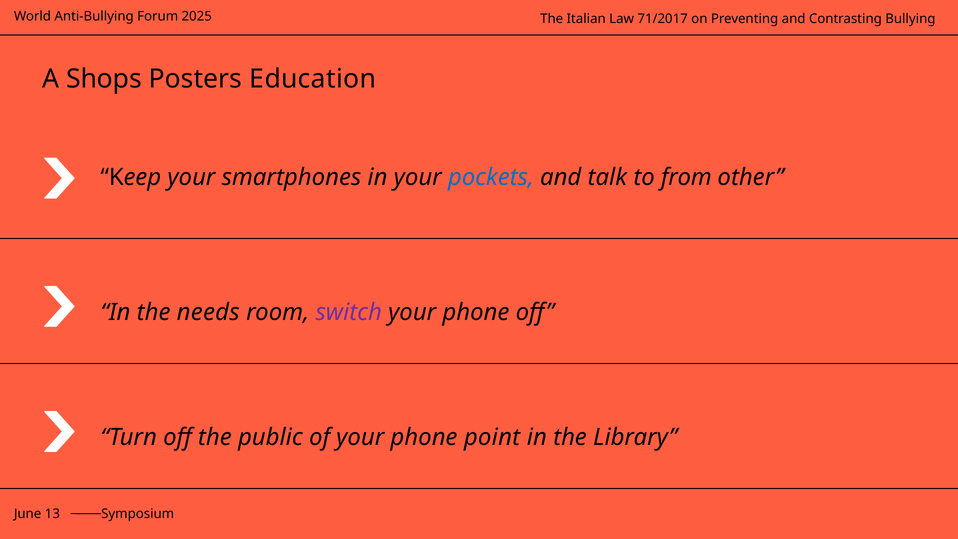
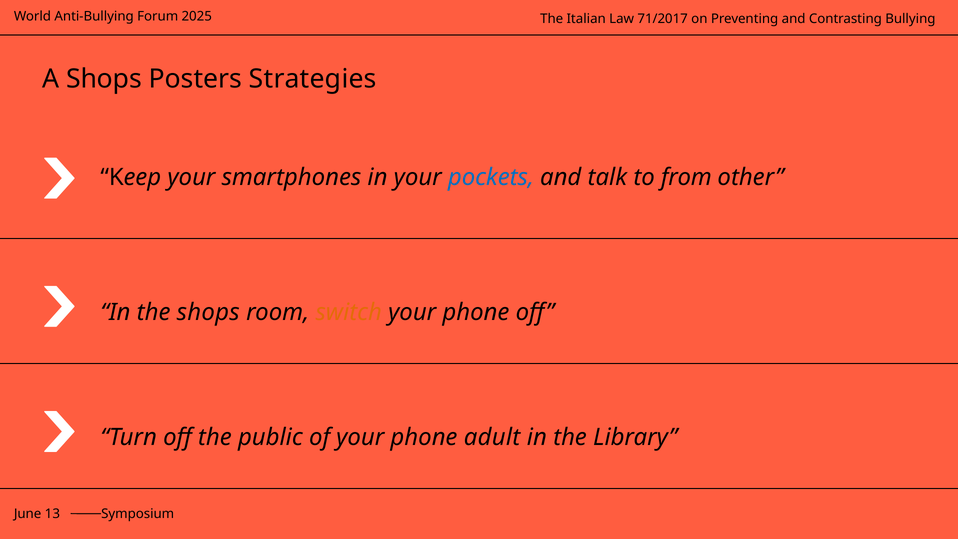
Education: Education -> Strategies (313, 79)
the needs: needs -> shops (208, 312)
switch colour: purple -> orange (349, 312)
point: point -> adult (492, 437)
